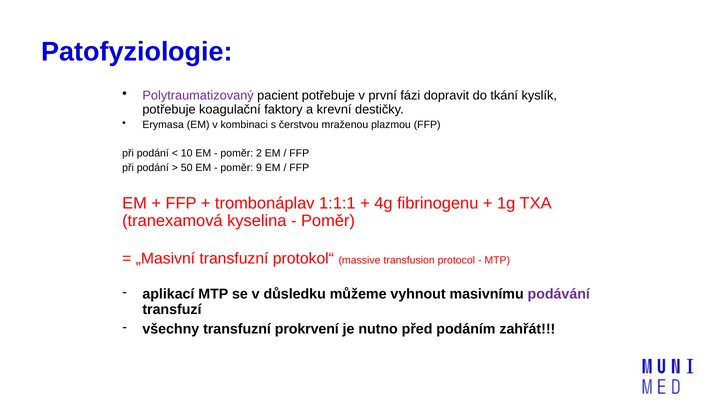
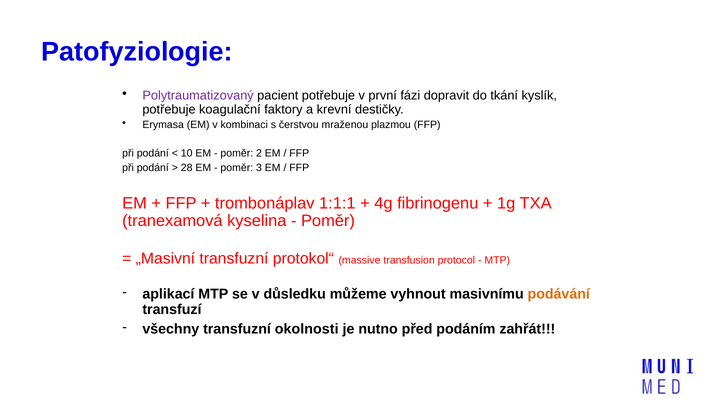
50: 50 -> 28 (187, 167)
9: 9 -> 3 (259, 167)
podávání colour: purple -> orange (559, 294)
prokrvení: prokrvení -> okolnosti (307, 329)
